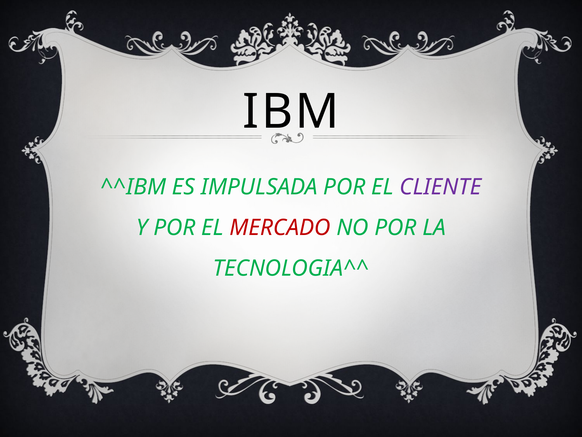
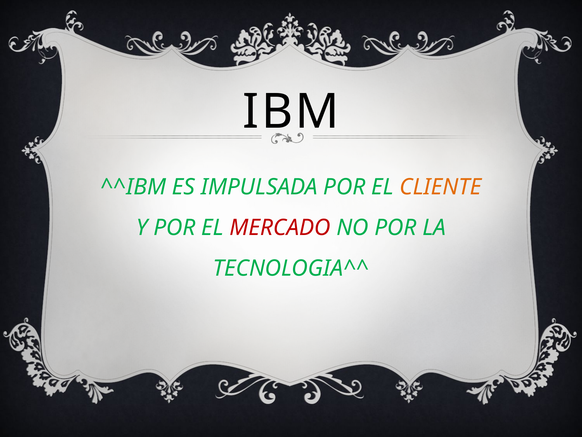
CLIENTE colour: purple -> orange (440, 187)
